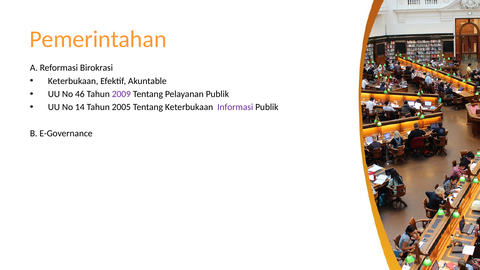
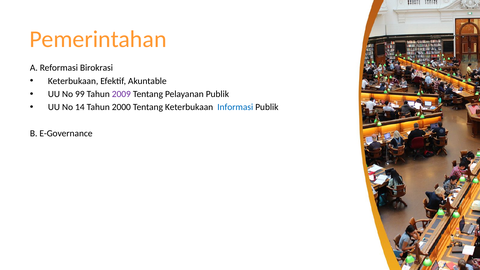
46: 46 -> 99 (80, 94)
2005: 2005 -> 2000 (121, 107)
Informasi colour: purple -> blue (235, 107)
